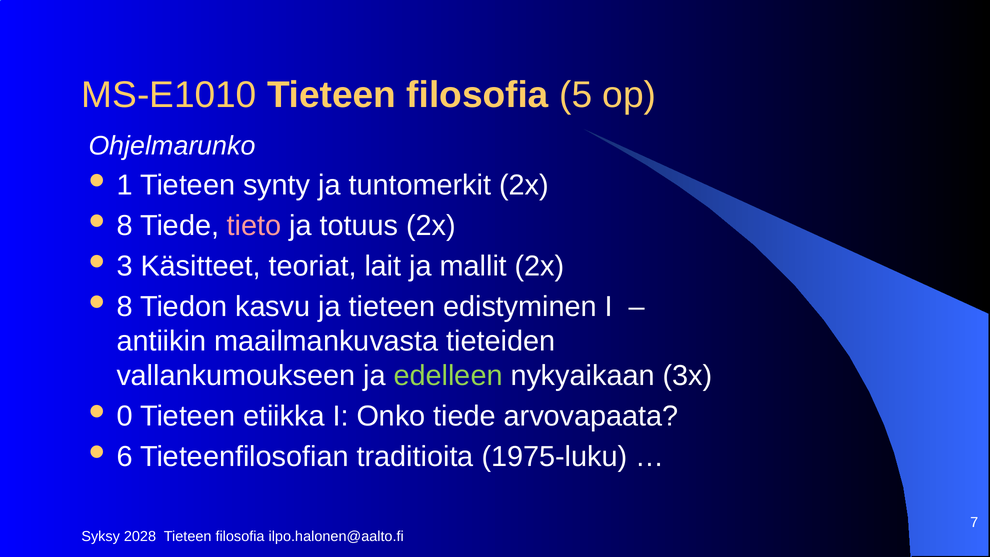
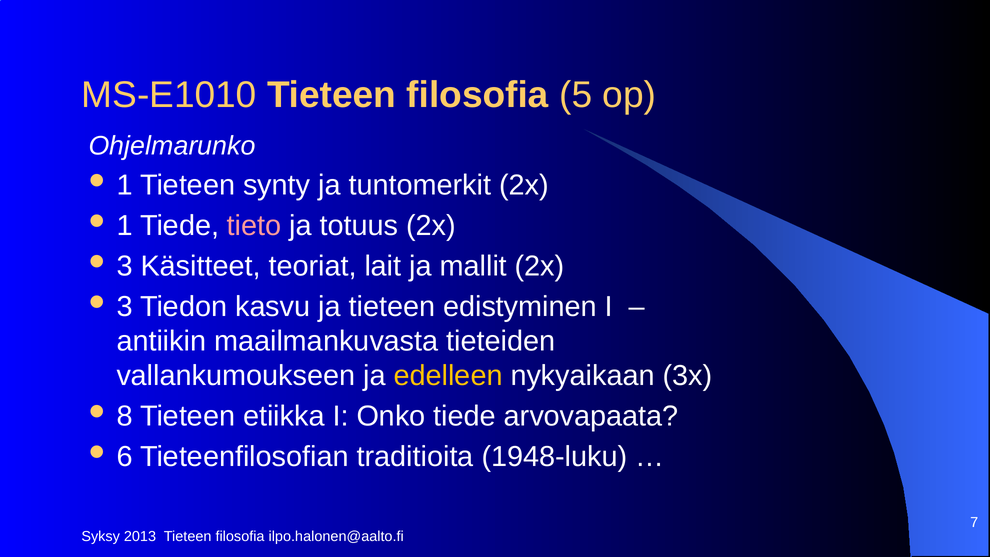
8: 8 -> 1 (125, 226)
8: 8 -> 3 (125, 306)
edelleen colour: light green -> yellow (448, 376)
0: 0 -> 8 (125, 416)
1975-luku: 1975-luku -> 1948-luku (554, 457)
2028: 2028 -> 2013 (140, 536)
